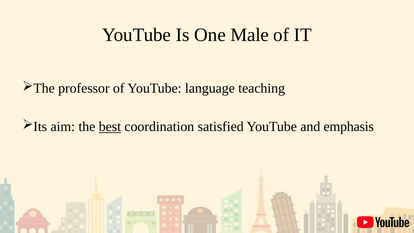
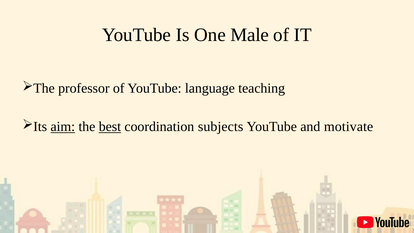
aim underline: none -> present (63, 127)
satisfied: satisfied -> subjects (221, 127)
emphasis: emphasis -> motivate (349, 127)
